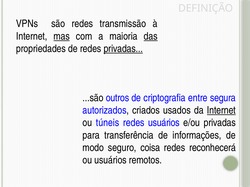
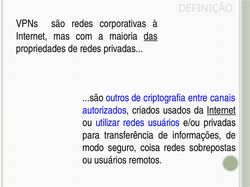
transmissão: transmissão -> corporativas (123, 24)
mas underline: present -> none (62, 36)
privadas underline: present -> none (123, 49)
segura: segura -> canais (223, 98)
túneis: túneis -> utilizar (108, 123)
reconhecerá: reconhecerá -> sobrepostas (213, 148)
